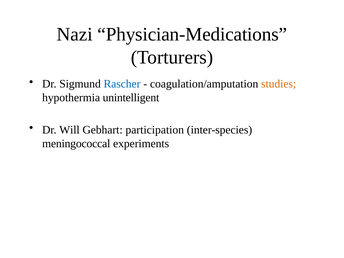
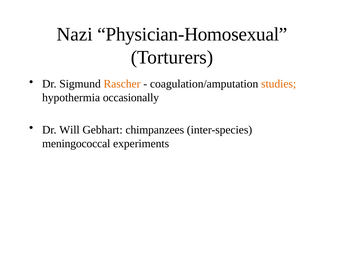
Physician-Medications: Physician-Medications -> Physician-Homosexual (192, 34)
Rascher colour: blue -> orange (122, 84)
unintelligent: unintelligent -> occasionally (131, 98)
participation: participation -> chimpanzees (155, 130)
